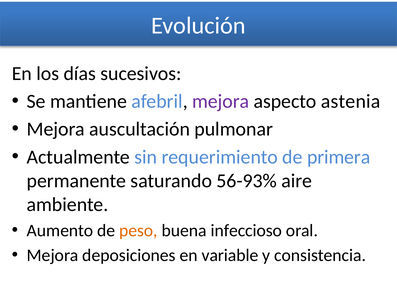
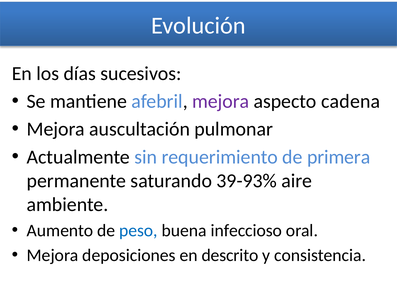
astenia: astenia -> cadena (351, 101)
56-93%: 56-93% -> 39-93% (247, 181)
peso colour: orange -> blue (138, 230)
variable: variable -> descrito (230, 255)
